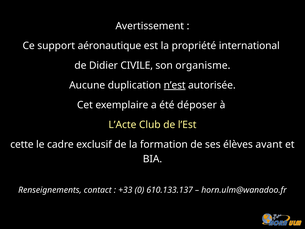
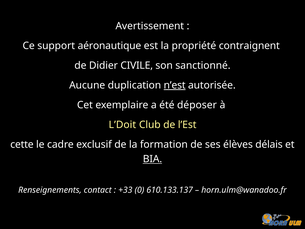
international: international -> contraignent (249, 46)
organisme: organisme -> sanctionné (203, 65)
L’Acte: L’Acte -> L’Doit (122, 125)
avant: avant -> délais (269, 144)
BIA underline: none -> present (152, 159)
